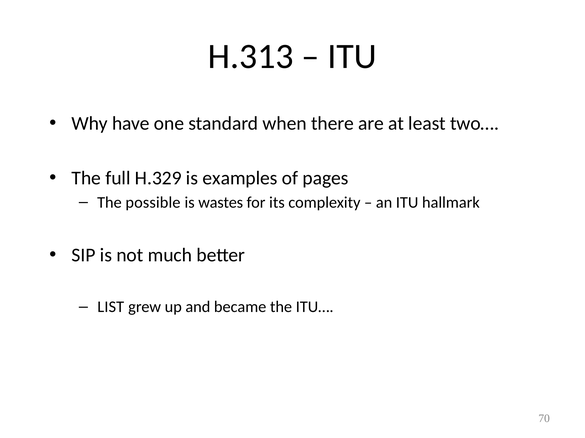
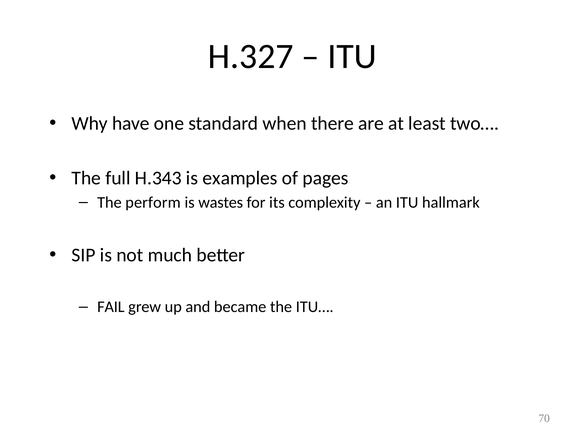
H.313: H.313 -> H.327 (251, 57)
H.329: H.329 -> H.343 (158, 178)
possible: possible -> perform (153, 203)
LIST: LIST -> FAIL (111, 307)
